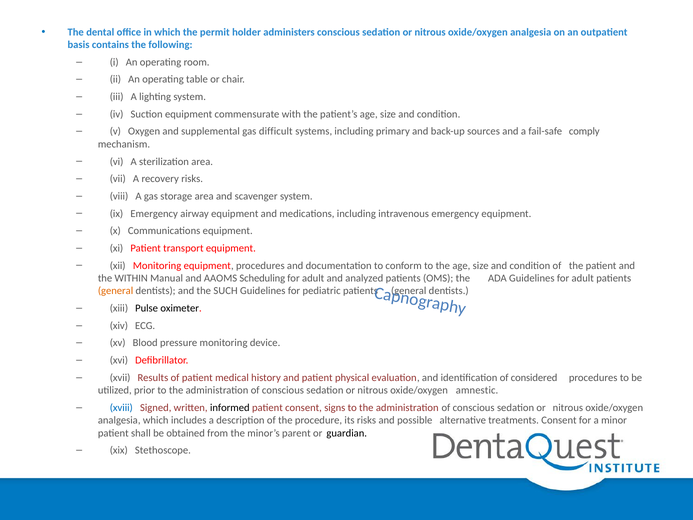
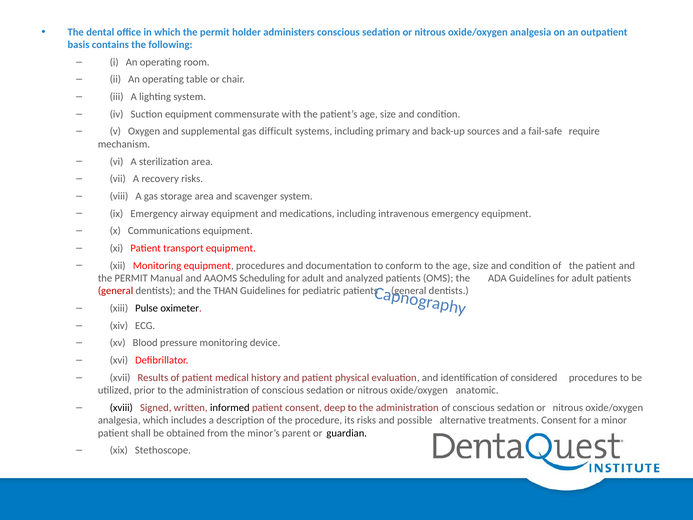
comply: comply -> require (584, 131)
WITHIN: WITHIN -> PERMIT (131, 278)
general colour: orange -> red (116, 291)
SUCH: SUCH -> THAN (226, 291)
amnestic: amnestic -> anatomic (477, 390)
xviii colour: blue -> black (121, 408)
signs: signs -> deep (335, 408)
